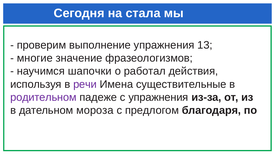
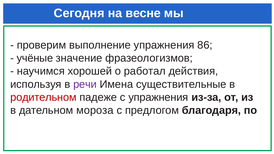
стала: стала -> весне (143, 13)
13: 13 -> 86 (205, 45)
многие: многие -> учёные (35, 58)
шапочки: шапочки -> хорошей (90, 71)
родительном colour: purple -> red (43, 97)
